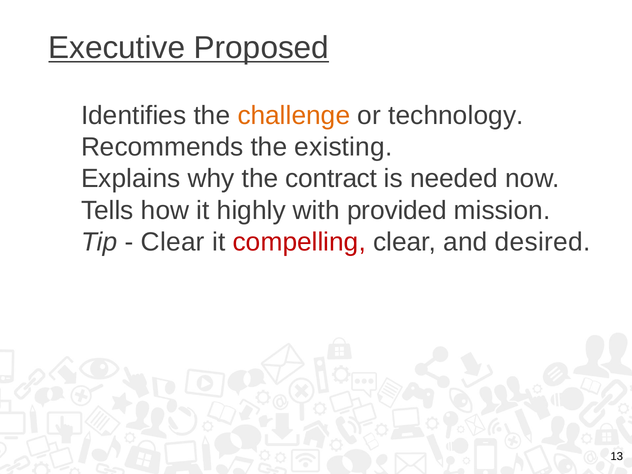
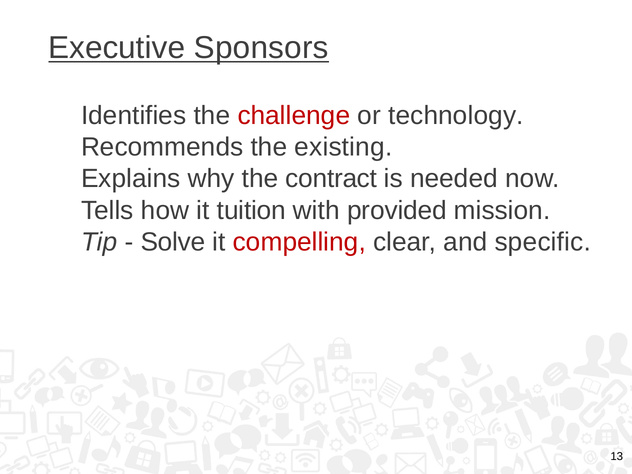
Proposed: Proposed -> Sponsors (261, 48)
challenge colour: orange -> red (294, 116)
highly: highly -> tuition (251, 210)
Clear: Clear -> Solve (173, 242)
desired: desired -> specific (543, 242)
